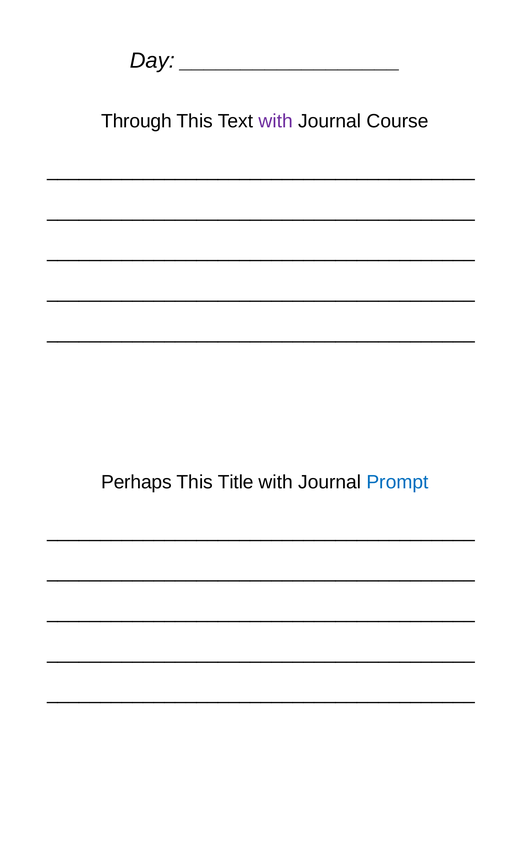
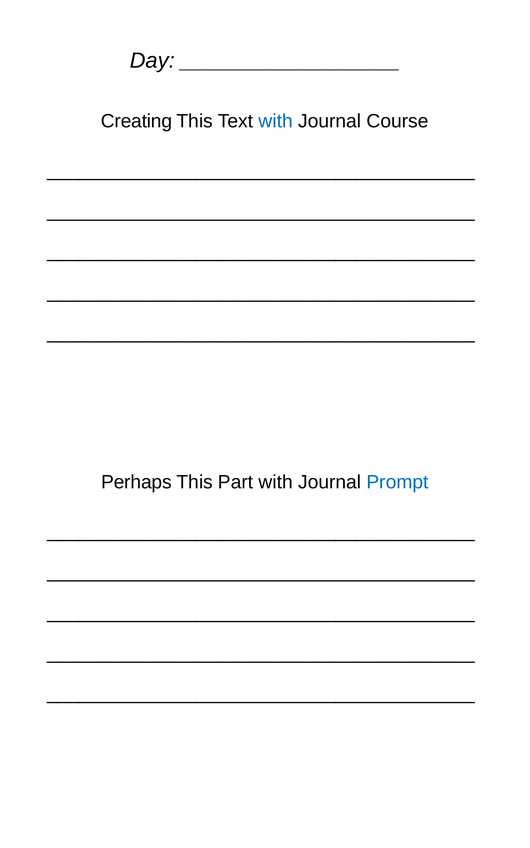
Through: Through -> Creating (136, 121)
with colour: purple -> blue (276, 121)
Title: Title -> Part (236, 482)
